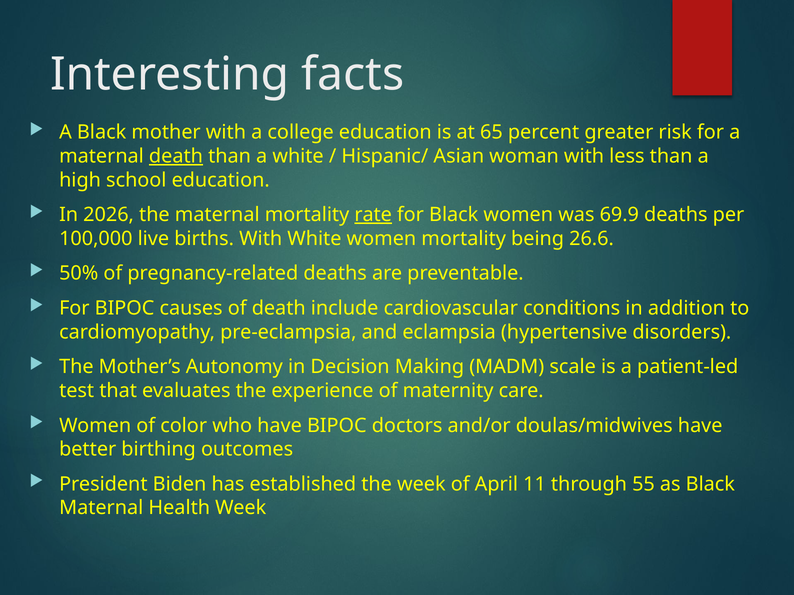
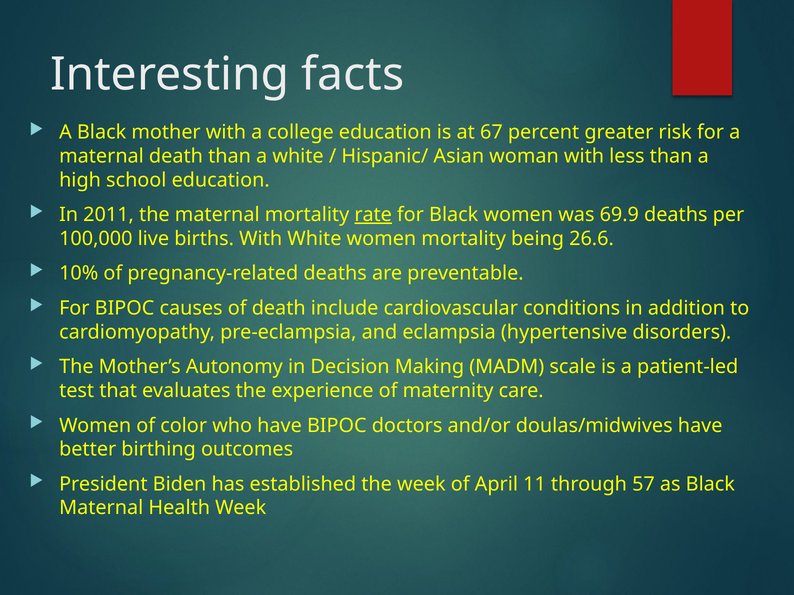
65: 65 -> 67 (491, 132)
death underline: present -> none (176, 156)
2026: 2026 -> 2011 (109, 215)
50%: 50% -> 10% (79, 274)
55: 55 -> 57 (643, 485)
